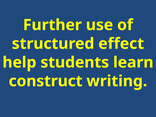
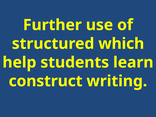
effect: effect -> which (121, 44)
